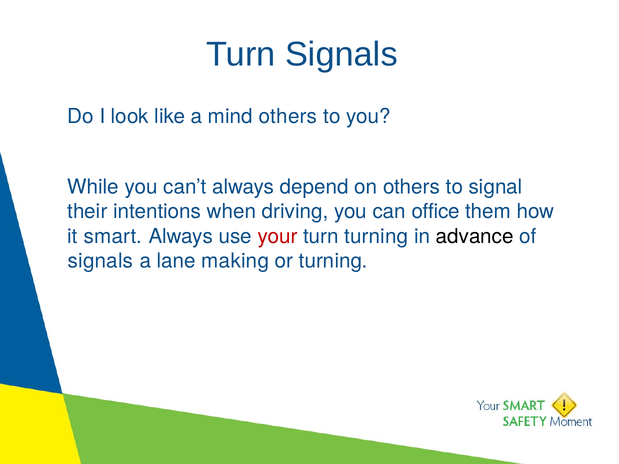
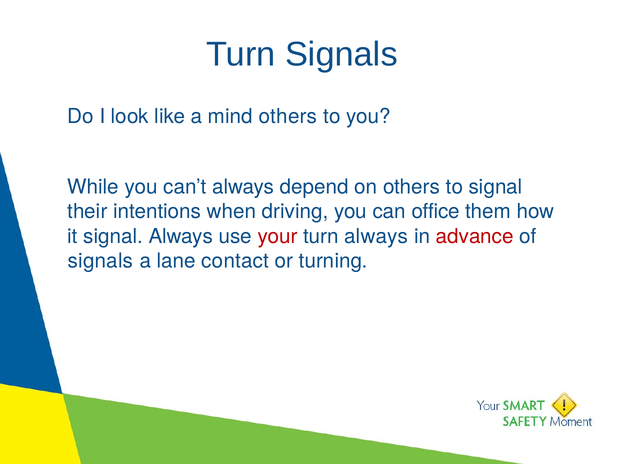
it smart: smart -> signal (113, 236)
turn turning: turning -> always (376, 236)
advance colour: black -> red (475, 236)
making: making -> contact (235, 261)
